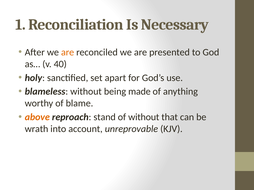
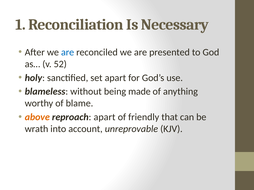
are colour: orange -> blue (68, 52)
40: 40 -> 52 (60, 64)
reproach stand: stand -> apart (105, 117)
of without: without -> friendly (144, 117)
